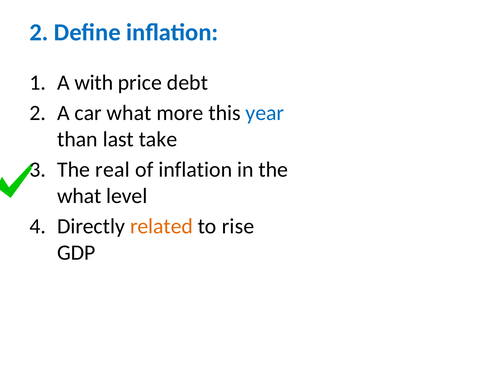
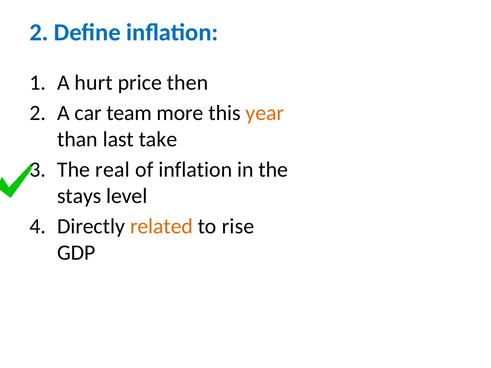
with: with -> hurt (94, 83)
debt: debt -> then (188, 83)
car what: what -> team (129, 113)
year colour: blue -> orange (265, 113)
what: what -> stays (79, 196)
